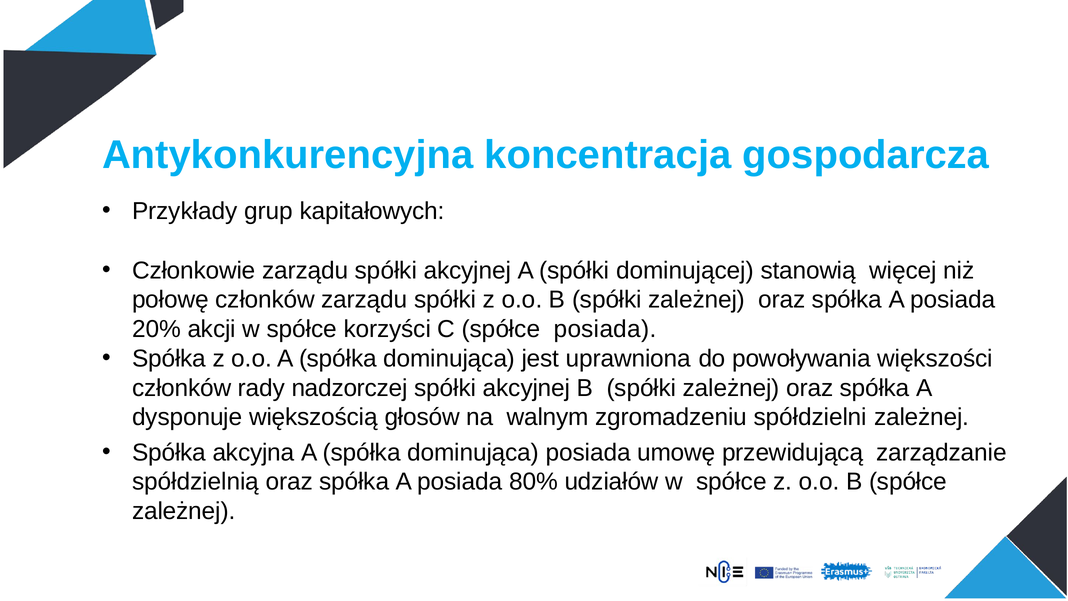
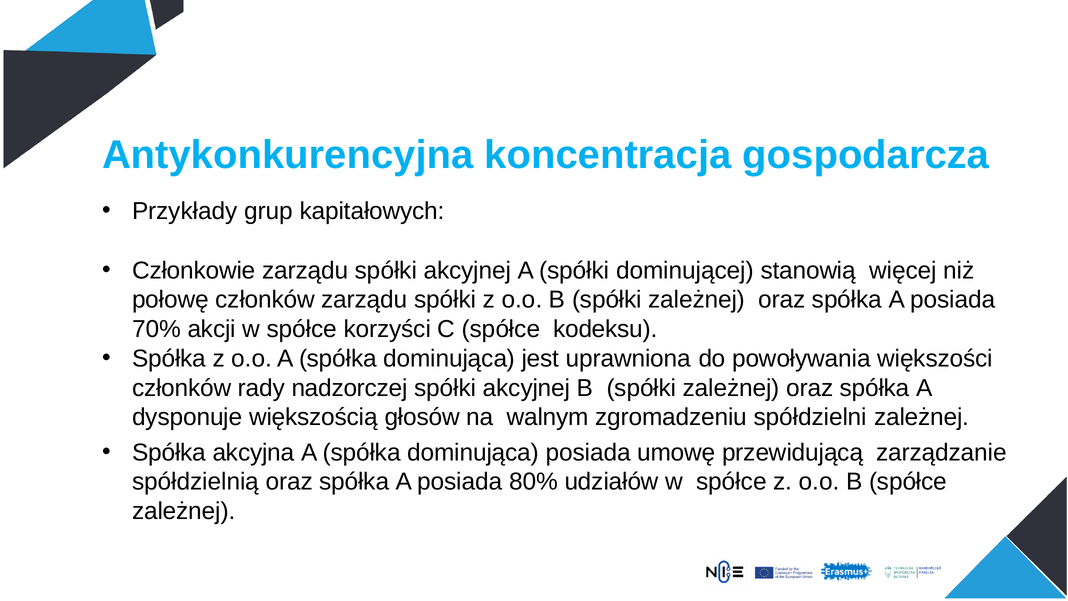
20%: 20% -> 70% (157, 329)
spółce posiada: posiada -> kodeksu (605, 329)
